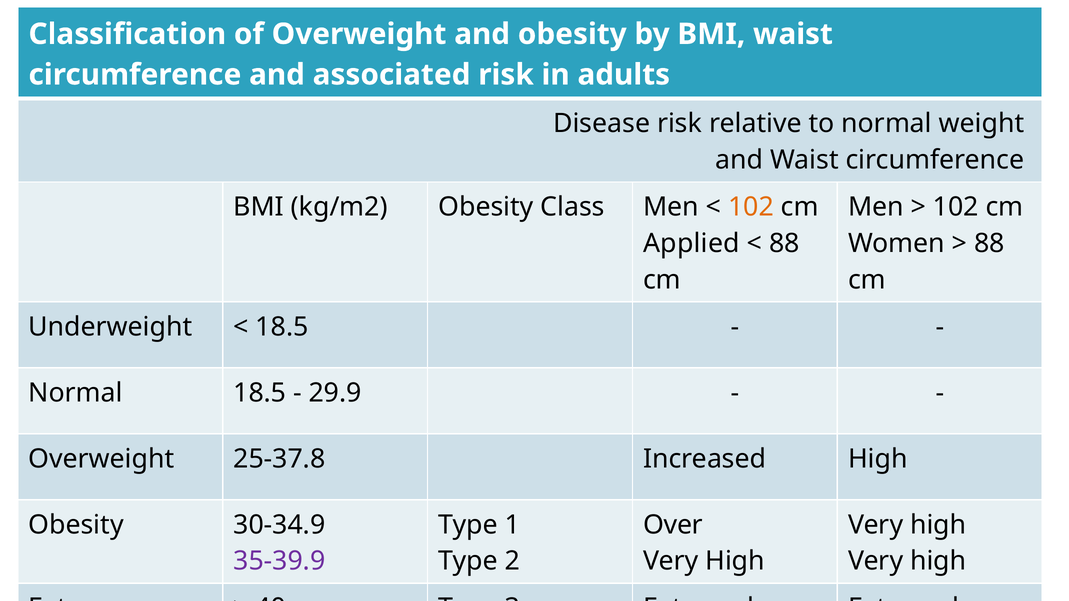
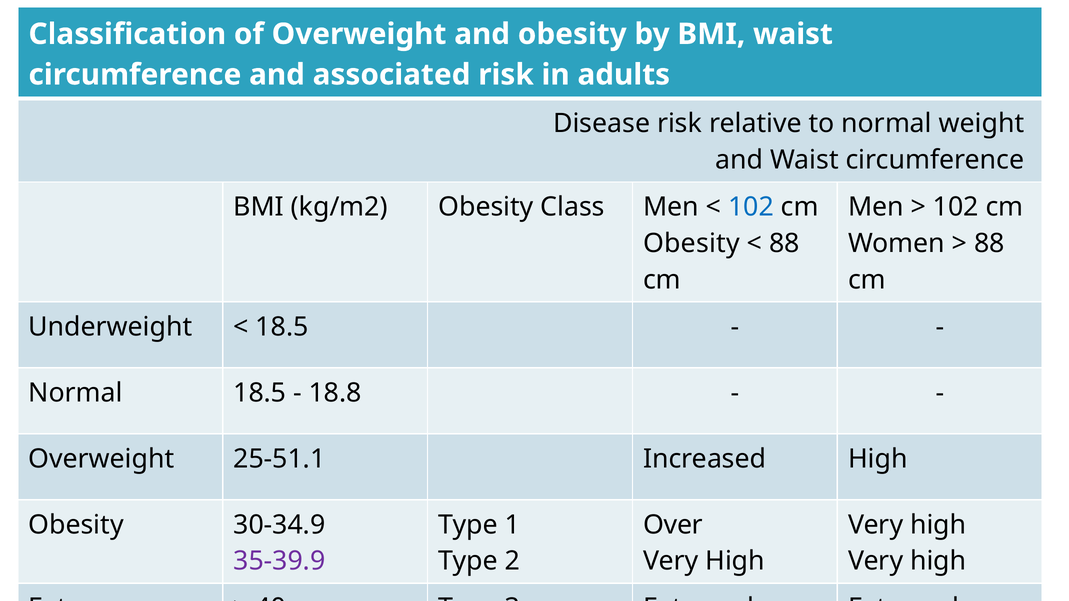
102 colour: orange -> blue (751, 207)
Applied: Applied -> Obesity (691, 243)
29.9: 29.9 -> 18.8 (335, 393)
25-37.8: 25-37.8 -> 25-51.1 (279, 459)
